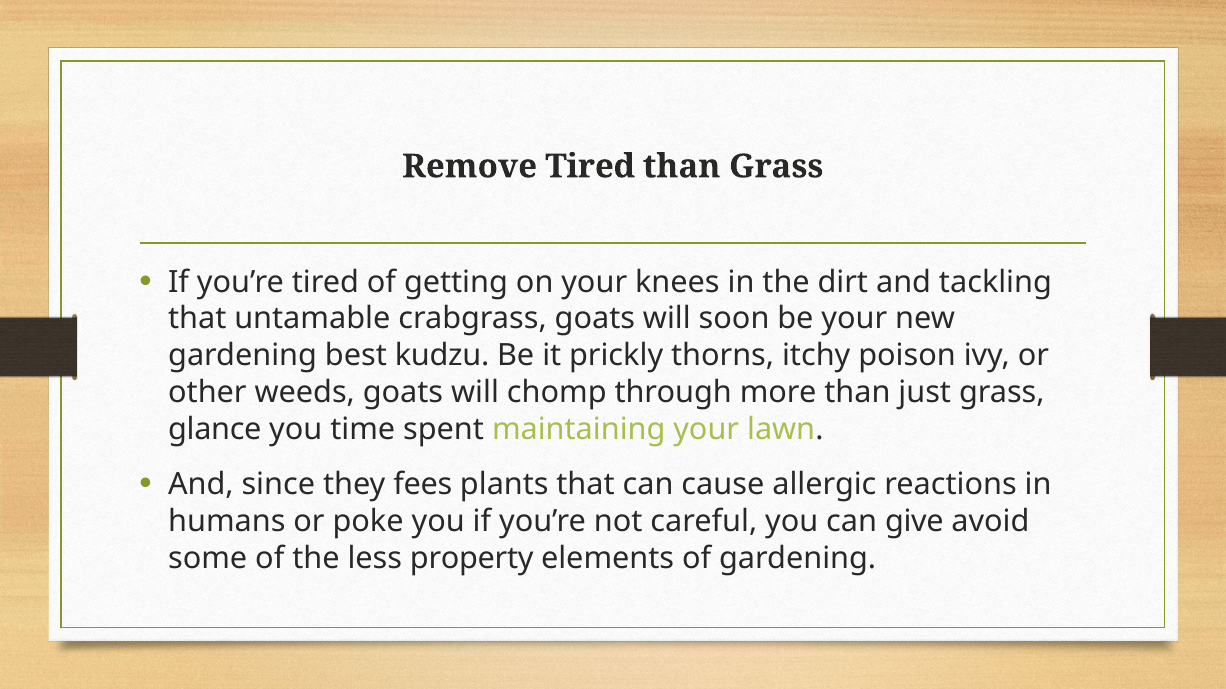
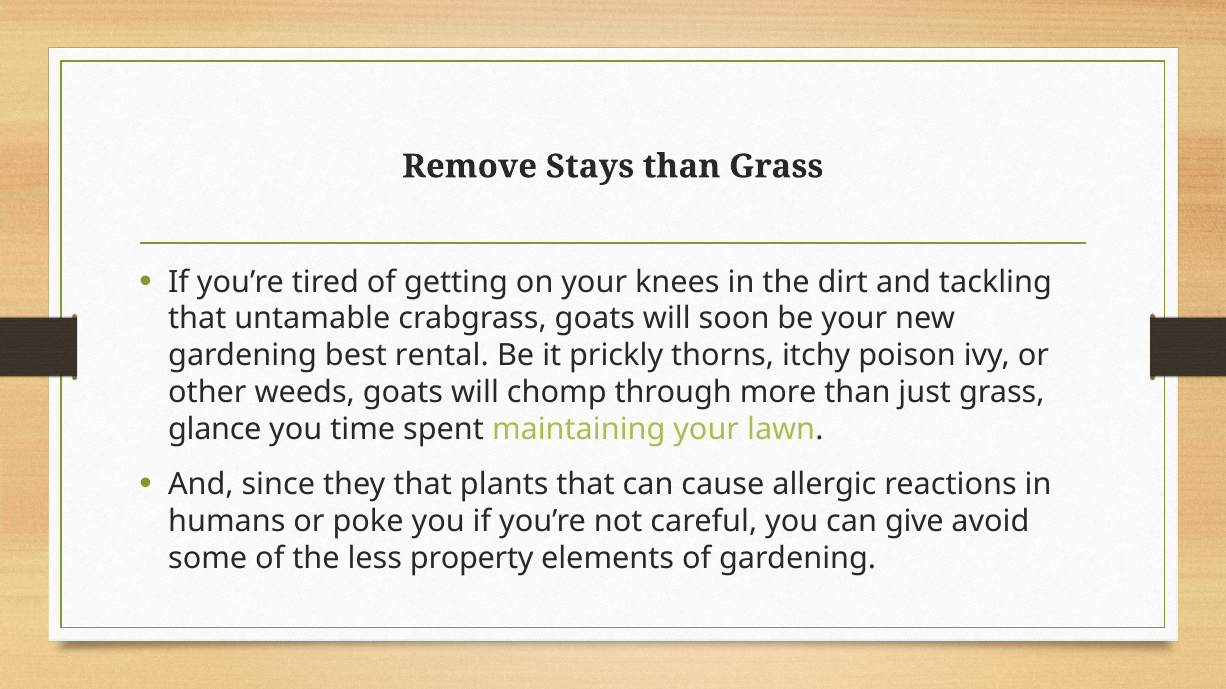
Remove Tired: Tired -> Stays (590, 167)
kudzu: kudzu -> rental (442, 356)
they fees: fees -> that (423, 485)
